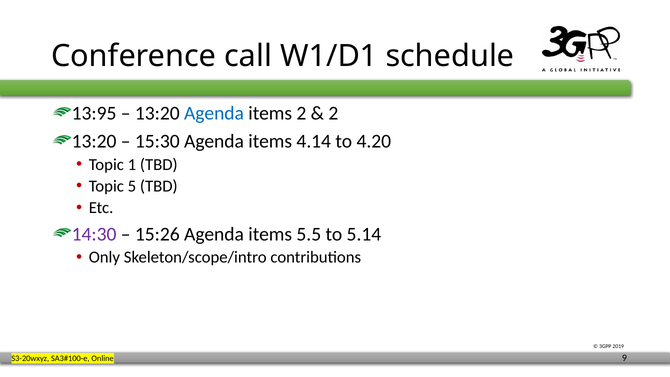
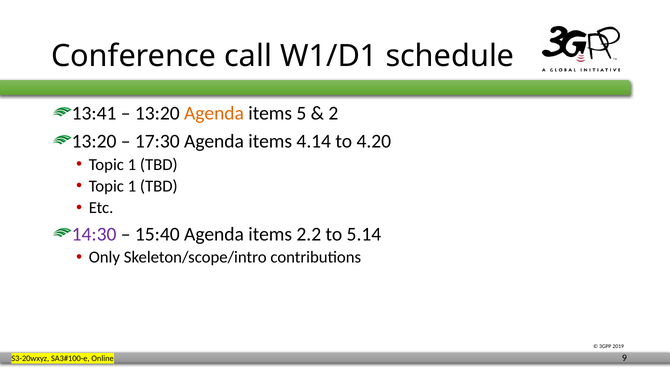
13:95: 13:95 -> 13:41 (94, 113)
Agenda colour: blue -> orange (214, 113)
items 2: 2 -> 5 (301, 113)
15:30: 15:30 -> 17:30 (157, 141)
5: 5 -> 1 (132, 186)
15:26: 15:26 -> 15:40 (157, 234)
5.5: 5.5 -> 2.2 (309, 234)
